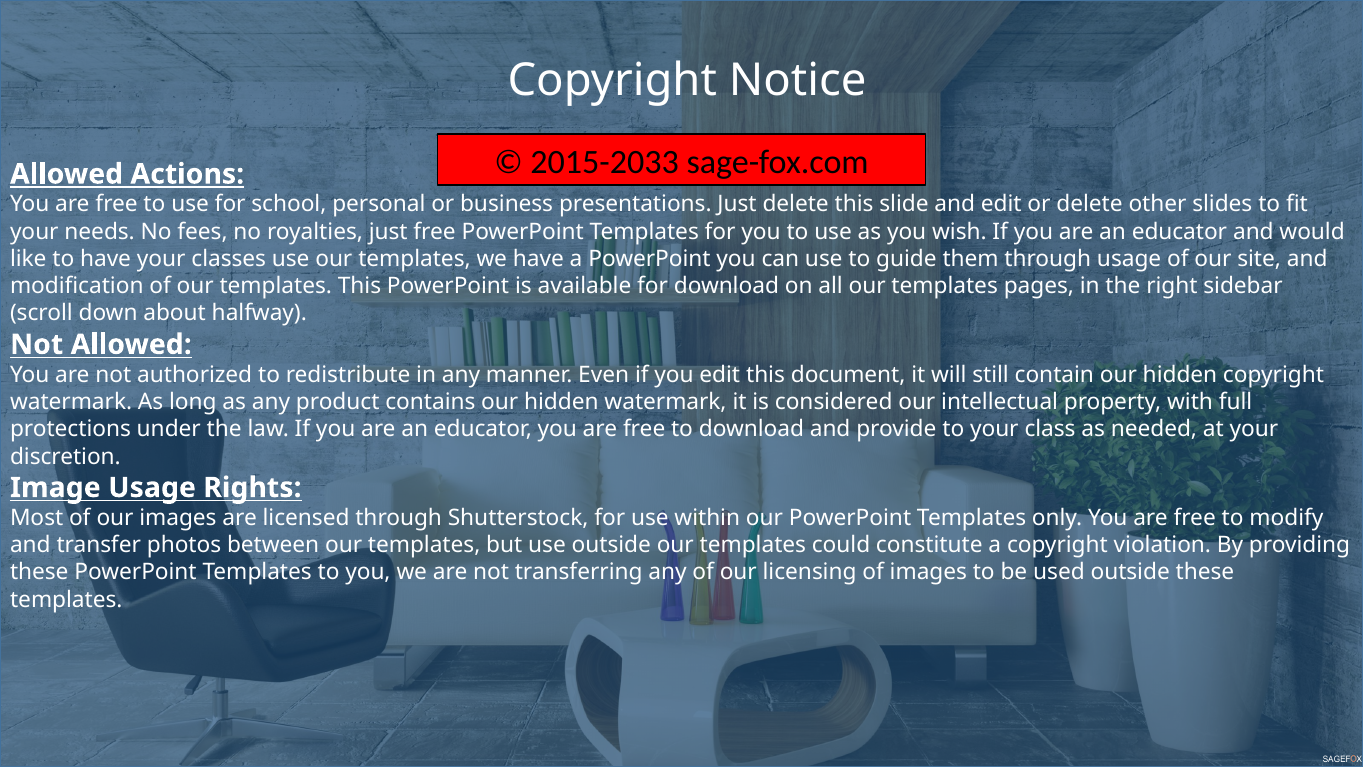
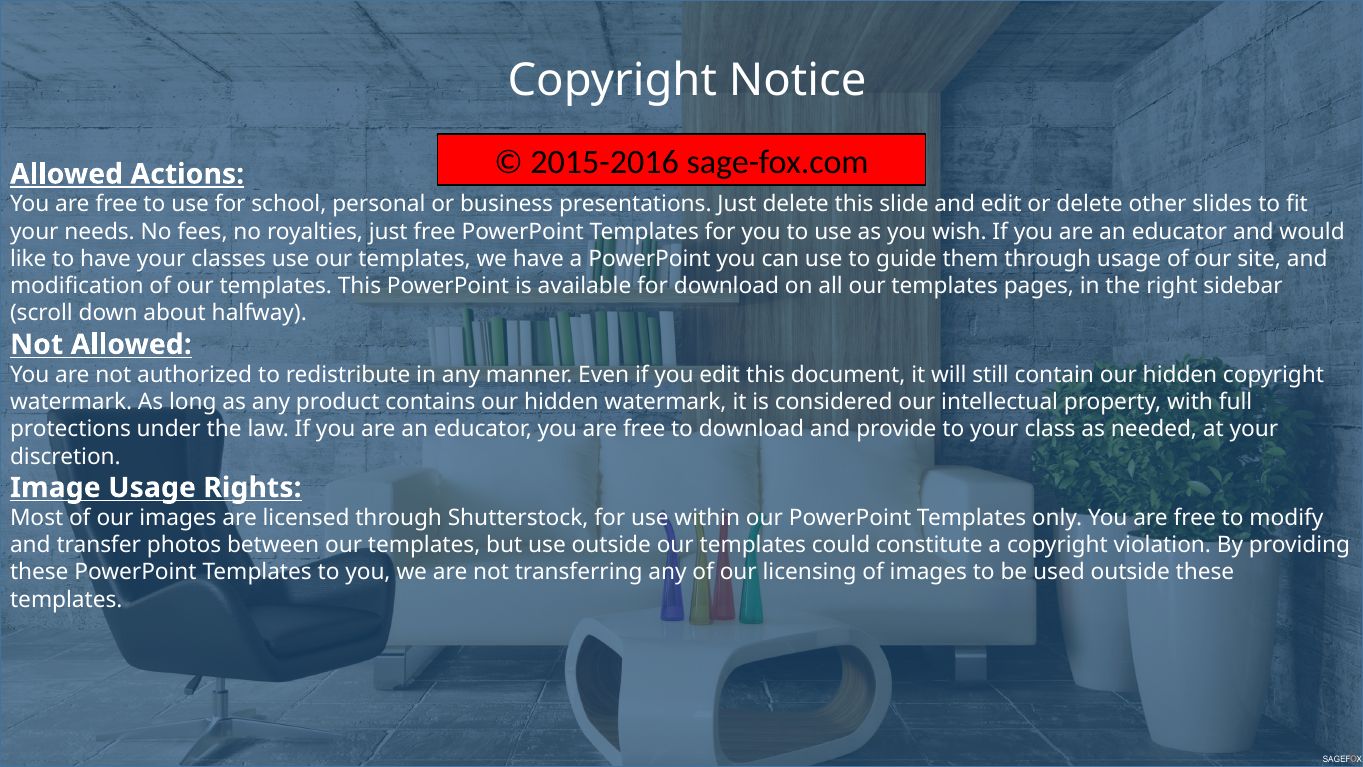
2015-2033: 2015-2033 -> 2015-2016 (605, 162)
